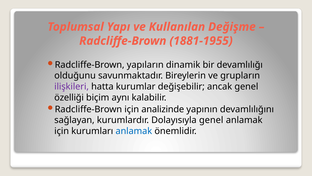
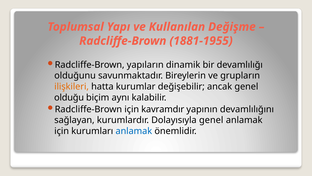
ilişkileri colour: purple -> orange (72, 86)
özelliği: özelliği -> olduğu (69, 97)
analizinde: analizinde -> kavramdır (163, 109)
